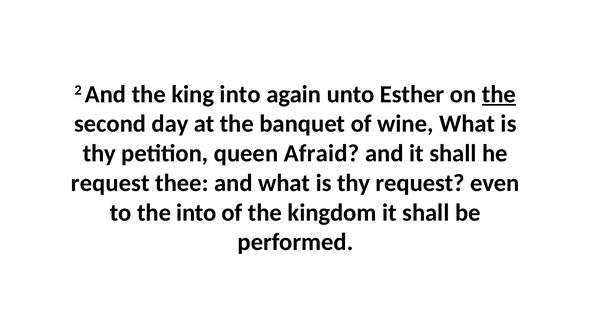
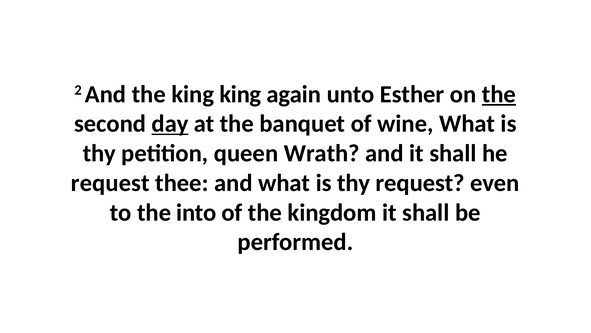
king into: into -> king (240, 94)
day underline: none -> present (170, 124)
Afraid: Afraid -> Wrath (322, 153)
